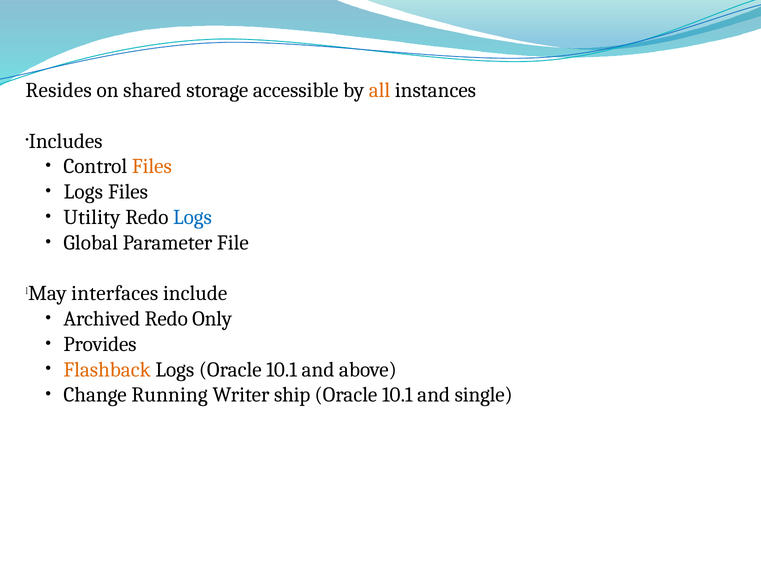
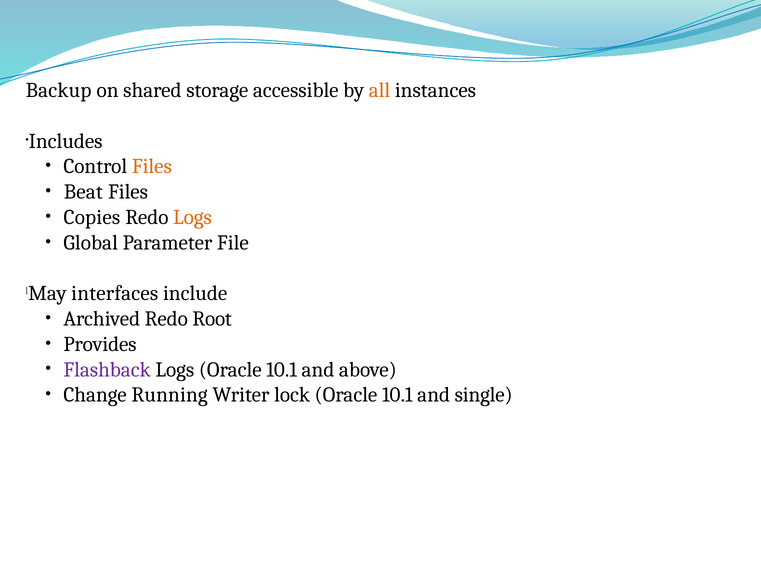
Resides: Resides -> Backup (59, 90)
Logs: Logs -> Beat (83, 192)
Utility: Utility -> Copies (92, 217)
Logs colour: blue -> orange (192, 217)
Only: Only -> Root (212, 319)
Flashback colour: orange -> purple (107, 369)
ship: ship -> lock (292, 395)
